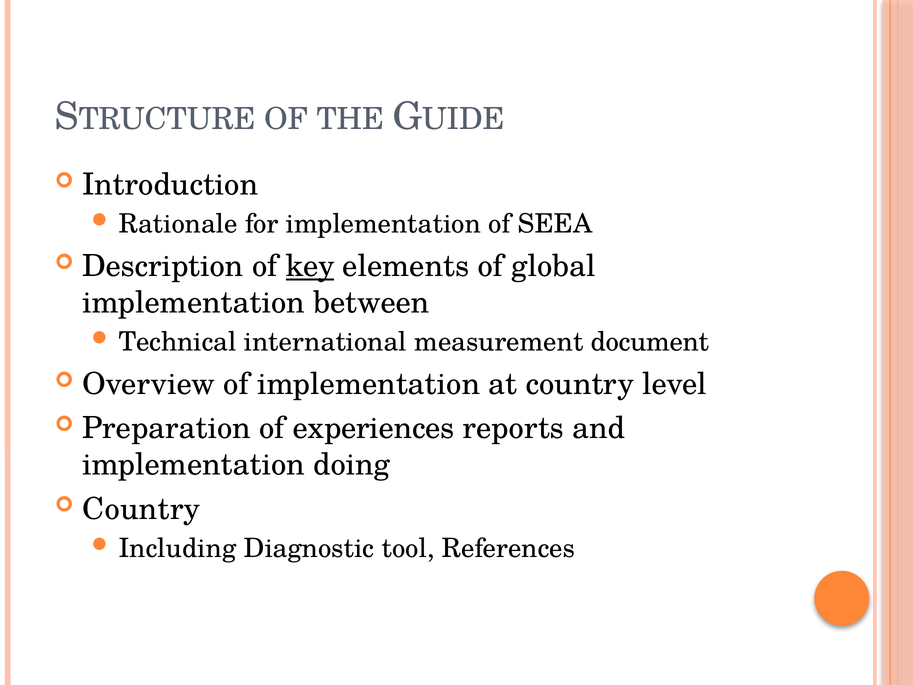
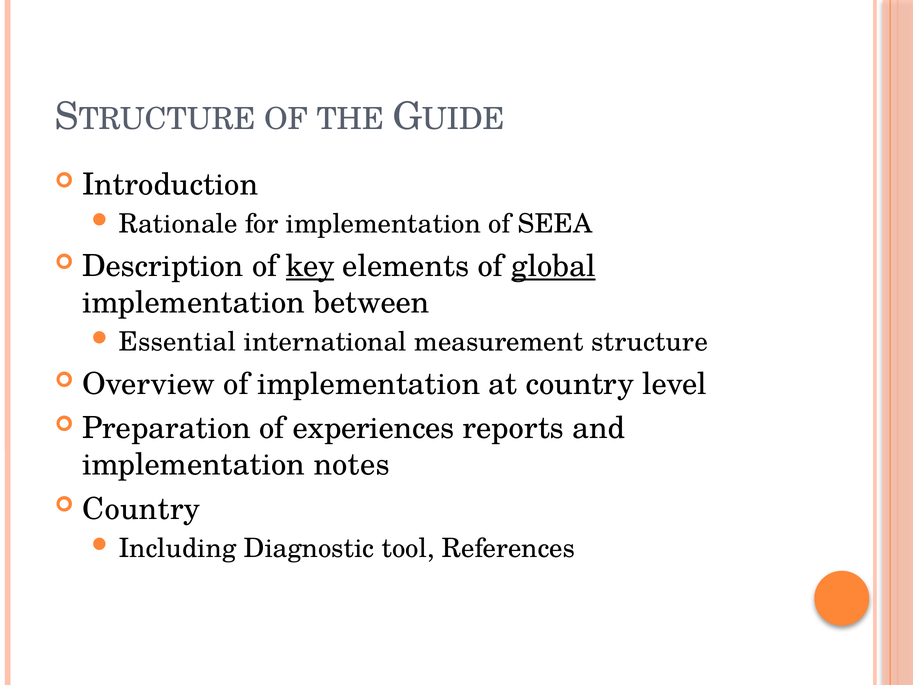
global underline: none -> present (554, 266)
Technical: Technical -> Essential (177, 342)
document: document -> structure (650, 342)
doing: doing -> notes (352, 465)
